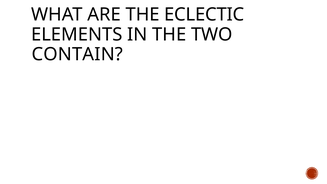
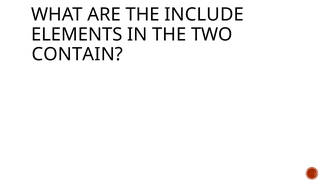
ECLECTIC: ECLECTIC -> INCLUDE (204, 15)
